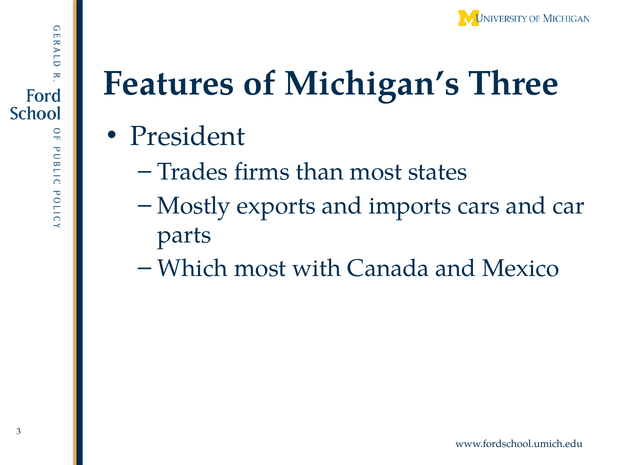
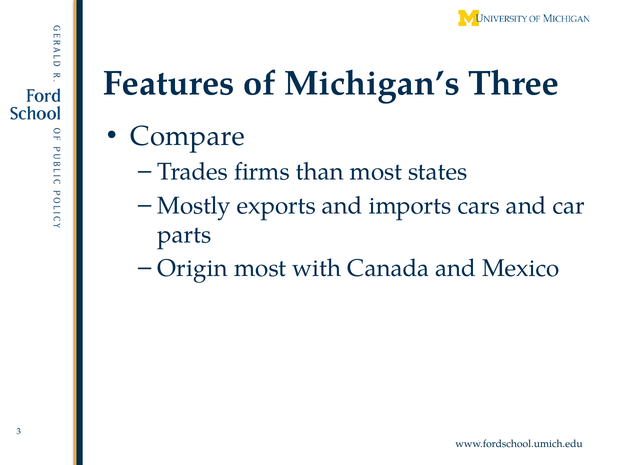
President: President -> Compare (188, 136)
Which: Which -> Origin (193, 268)
